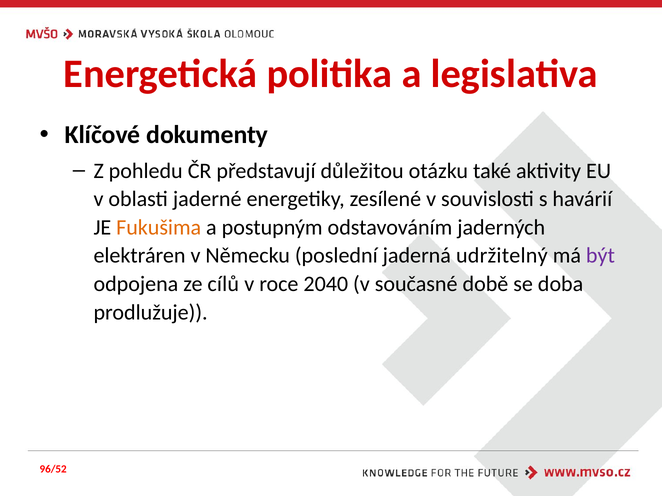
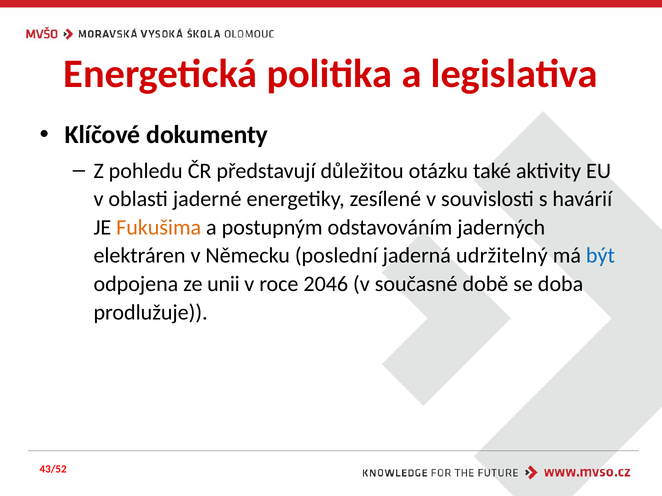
být colour: purple -> blue (600, 256)
cílů: cílů -> unii (223, 284)
2040: 2040 -> 2046 (326, 284)
96/52: 96/52 -> 43/52 (53, 470)
